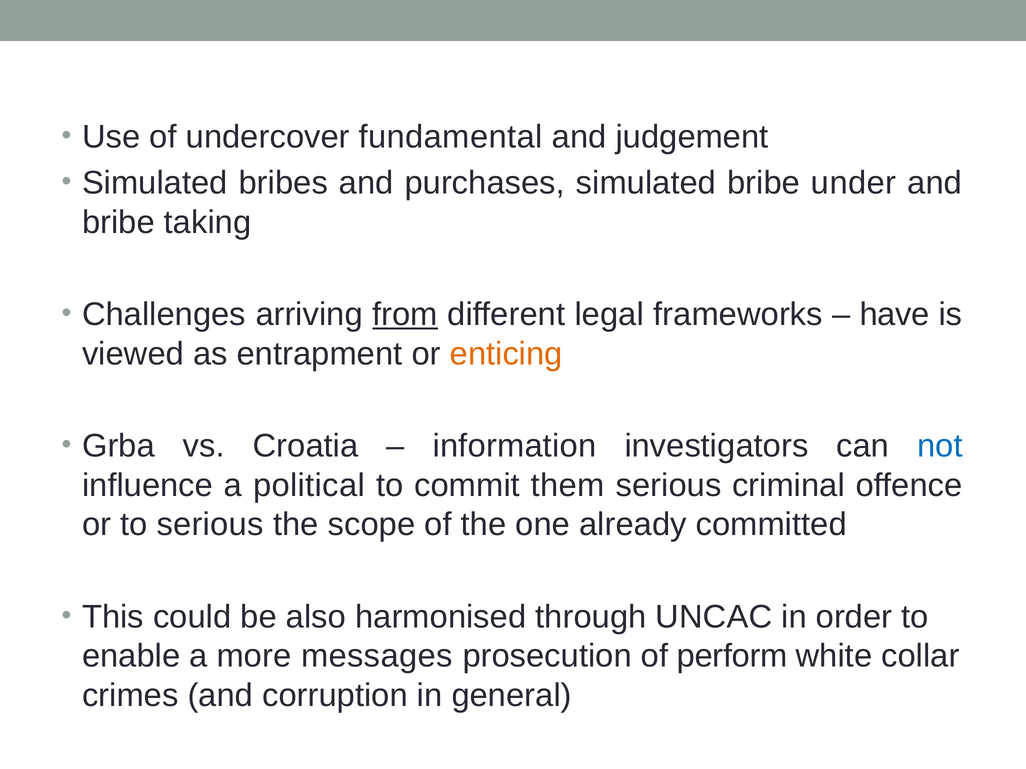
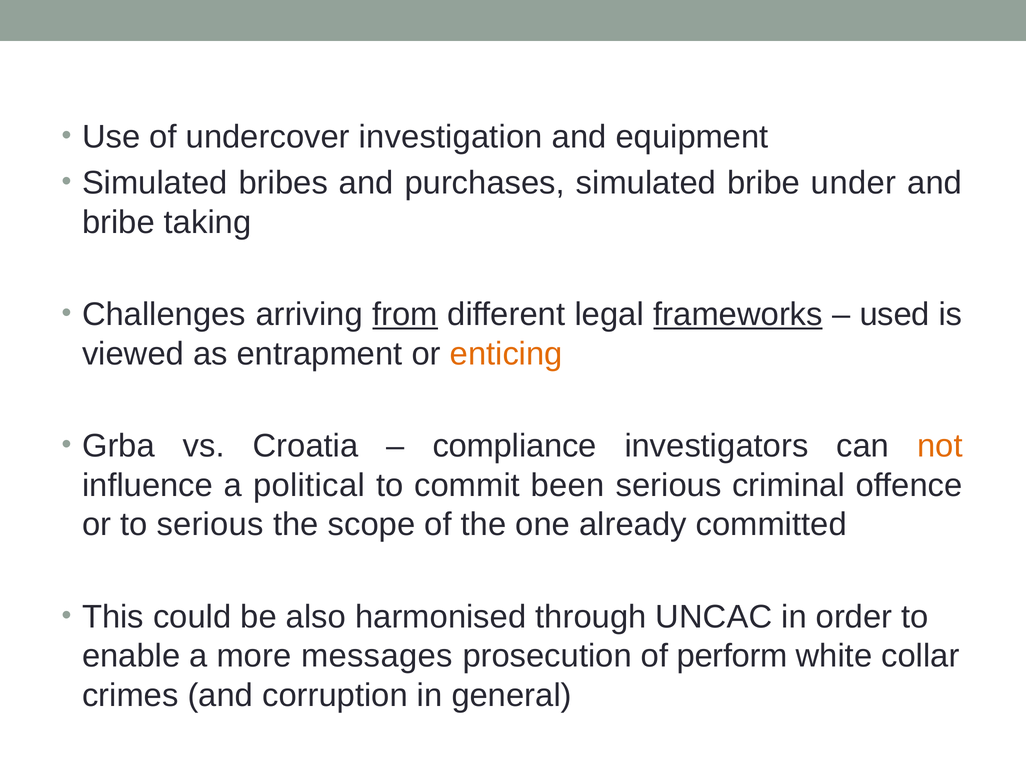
fundamental: fundamental -> investigation (451, 137)
judgement: judgement -> equipment (692, 137)
frameworks underline: none -> present (738, 315)
have: have -> used (895, 315)
information: information -> compliance (515, 446)
not colour: blue -> orange (940, 446)
them: them -> been (568, 486)
